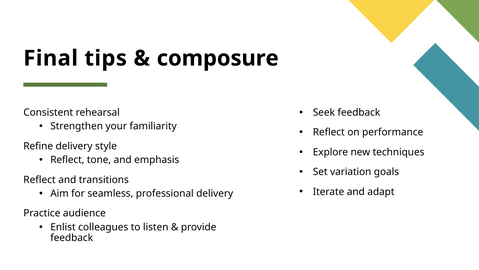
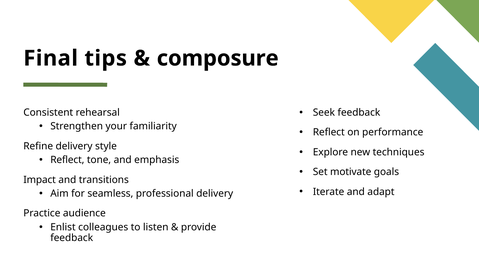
variation: variation -> motivate (351, 172)
Reflect: Reflect -> Impact (40, 179)
